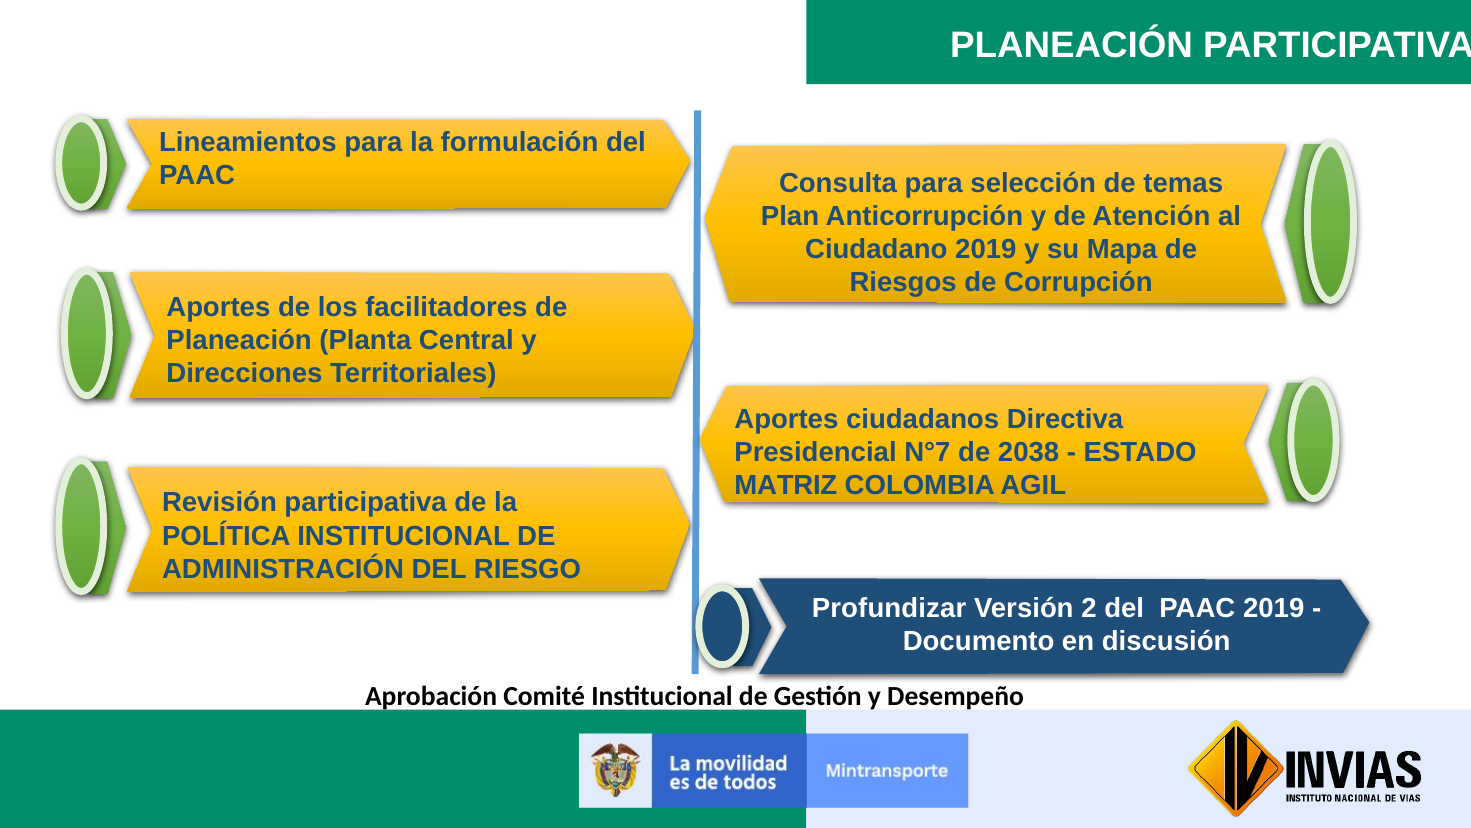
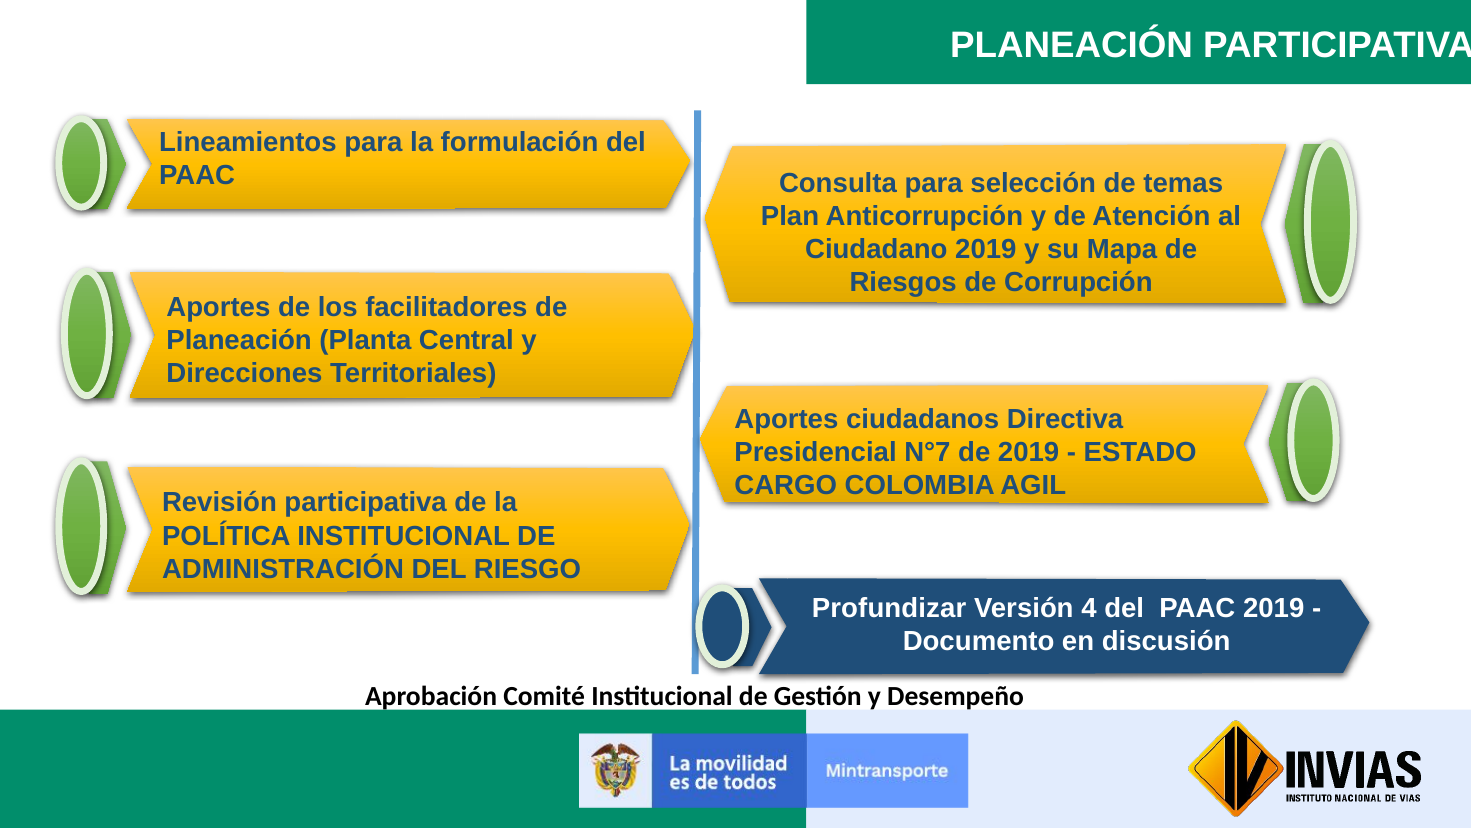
de 2038: 2038 -> 2019 (1029, 452)
MATRIZ: MATRIZ -> CARGO (786, 485)
2: 2 -> 4 (1089, 607)
